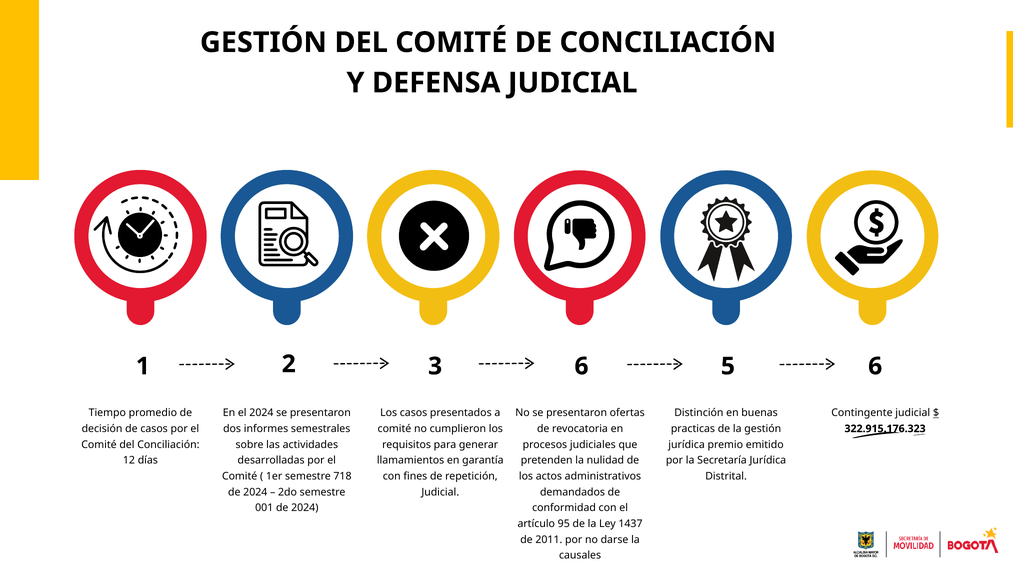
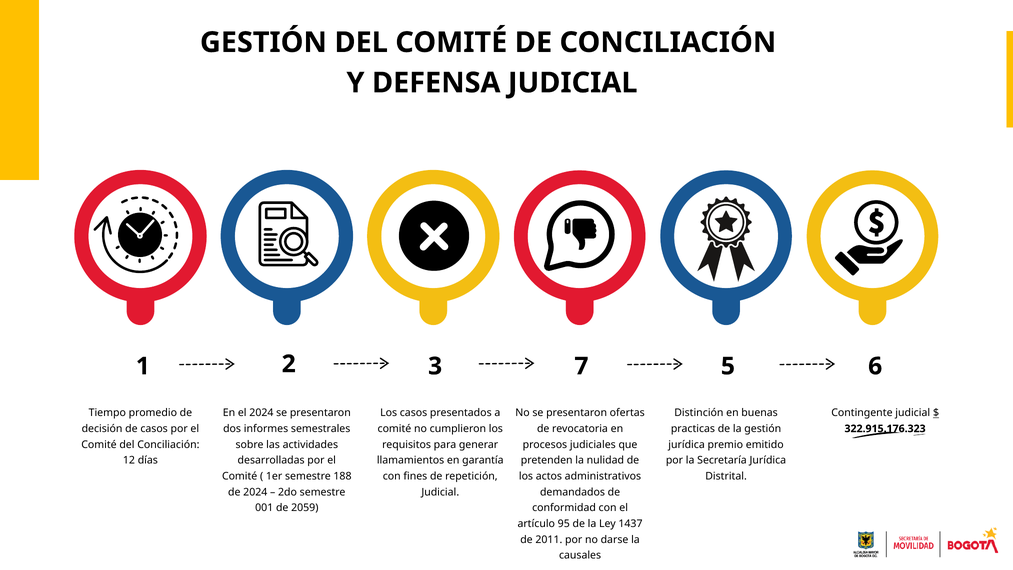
3 6: 6 -> 7 (582, 366)
718: 718 -> 188 (343, 476)
001 de 2024: 2024 -> 2059 (305, 508)
